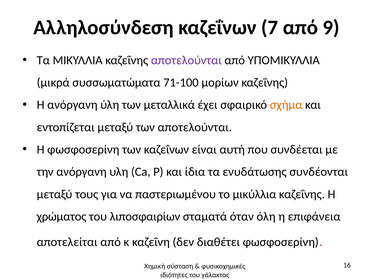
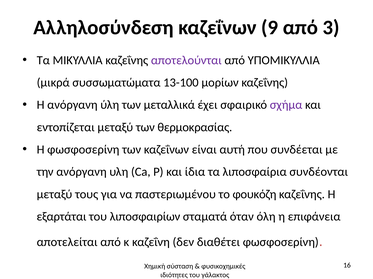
7: 7 -> 9 (270, 28)
9: 9 -> 3 (331, 28)
71-100: 71-100 -> 13-100 (181, 83)
σχήμα colour: orange -> purple (286, 105)
των αποτελούνται: αποτελούνται -> θερμοκρασίας (195, 128)
ενυδάτωσης: ενυδάτωσης -> λιποσφαίρια (255, 172)
μικύλλια: μικύλλια -> φουκόζη (255, 195)
χρώματος: χρώματος -> εξαρτάται (62, 217)
